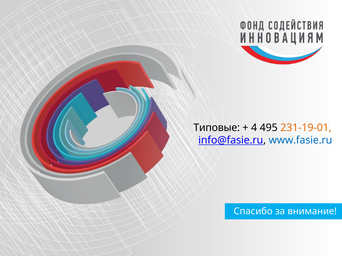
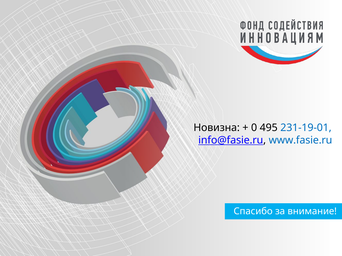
Типовые: Типовые -> Новизна (217, 128)
4: 4 -> 0 (254, 128)
231-19-01 colour: orange -> blue (306, 128)
